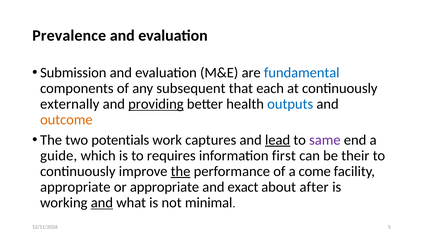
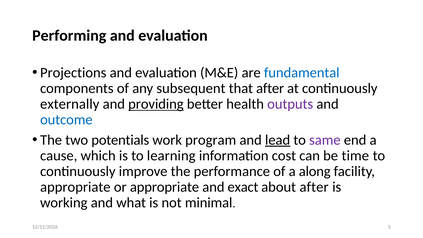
Prevalence: Prevalence -> Performing (69, 35)
Submission: Submission -> Projections (73, 73)
that each: each -> after (270, 88)
outputs colour: blue -> purple (290, 104)
outcome colour: orange -> blue (66, 120)
captures: captures -> program (211, 140)
guide: guide -> cause (59, 156)
requires: requires -> learning (171, 156)
first: first -> cost (284, 156)
their: their -> time (355, 156)
the underline: present -> none (181, 171)
come: come -> along (315, 171)
and underline: present -> none (102, 203)
